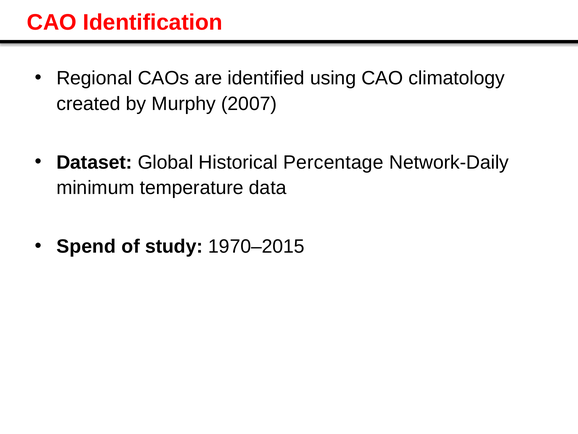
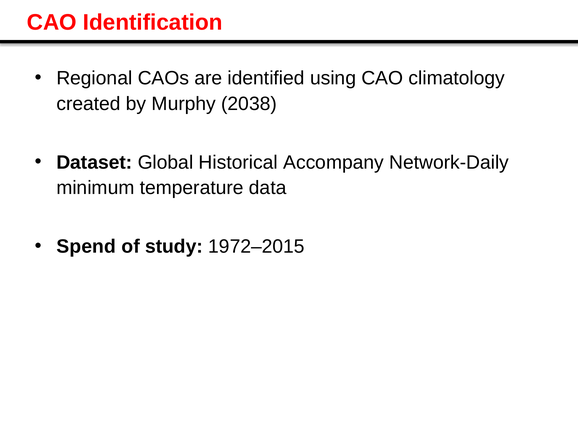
2007: 2007 -> 2038 (249, 104)
Percentage: Percentage -> Accompany (334, 162)
1970–2015: 1970–2015 -> 1972–2015 (256, 246)
